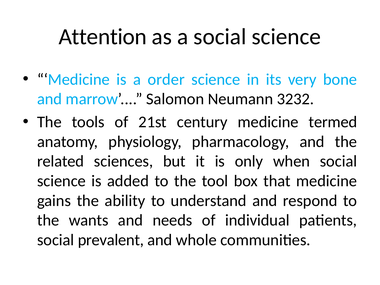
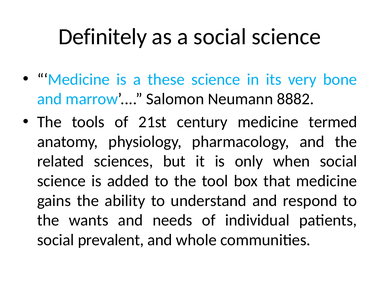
Attention: Attention -> Definitely (103, 37)
order: order -> these (166, 79)
3232: 3232 -> 8882 (295, 99)
